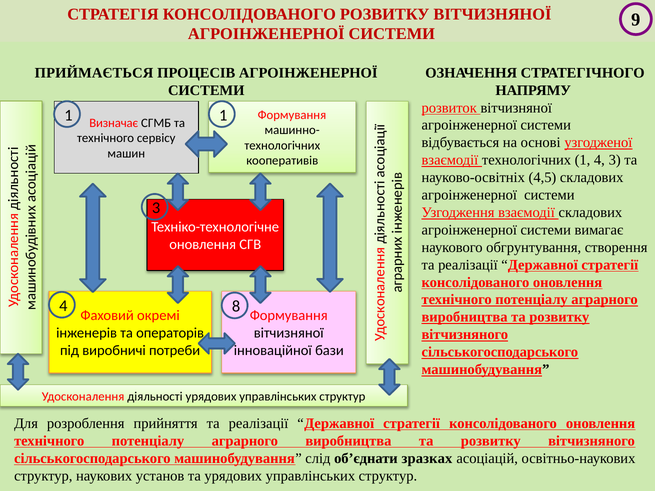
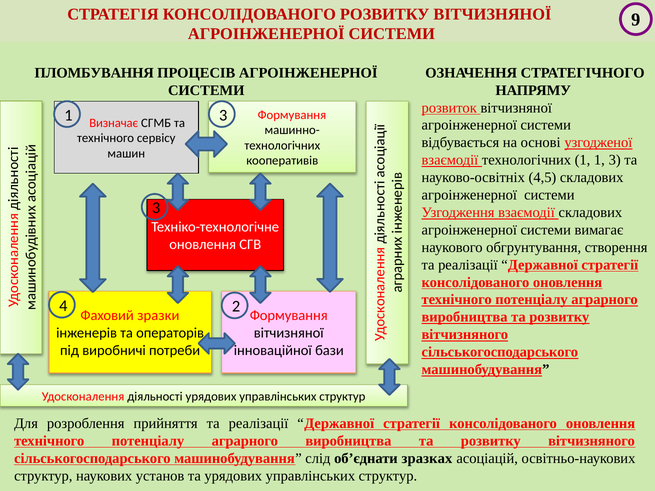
ПРИЙМАЄТЬСЯ: ПРИЙМАЄТЬСЯ -> ПЛОМБУВАННЯ (94, 73)
1: 1 -> 3 (223, 115)
1 4: 4 -> 1 (599, 160)
8: 8 -> 2 (236, 307)
окремі: окремі -> зразки (158, 316)
